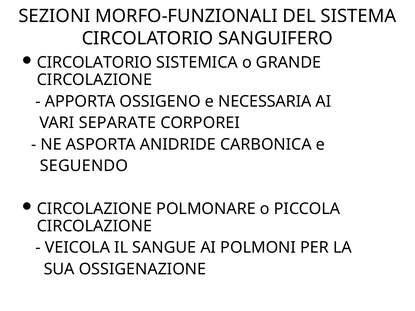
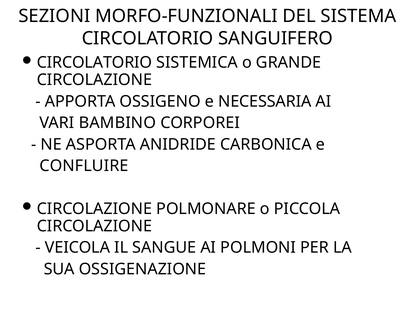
SEPARATE: SEPARATE -> BAMBINO (117, 123)
SEGUENDO: SEGUENDO -> CONFLUIRE (84, 166)
